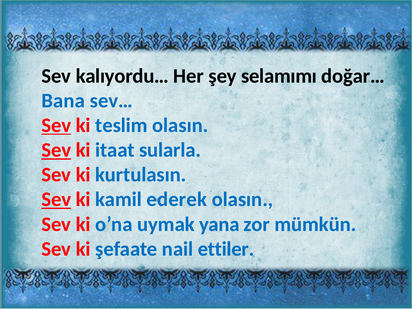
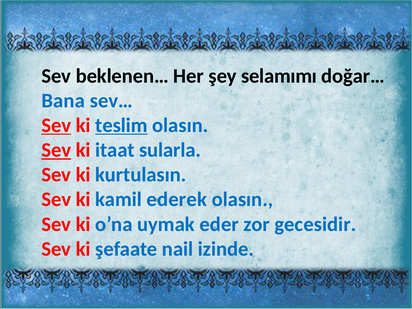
kalıyordu…: kalıyordu… -> beklenen… (122, 76)
teslim underline: none -> present (121, 125)
Sev underline: present -> none (56, 199)
yana: yana -> eder (219, 224)
mümkün: mümkün -> gecesidir (315, 224)
ettiler: ettiler -> izinde (226, 249)
